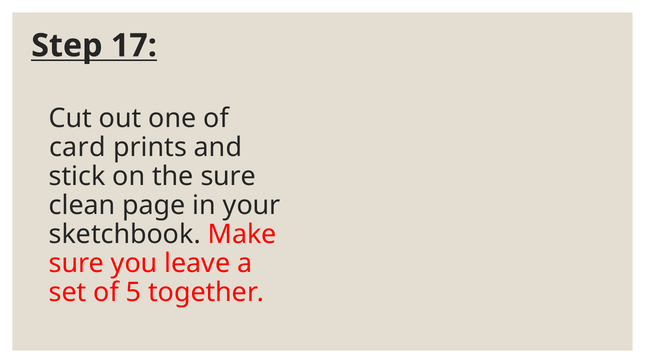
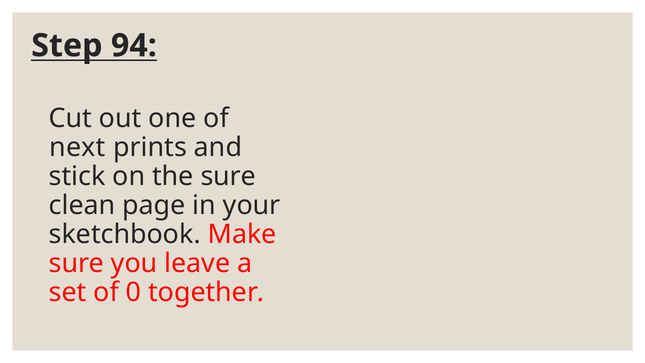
17: 17 -> 94 (134, 46)
card: card -> next (77, 147)
5: 5 -> 0 (133, 292)
